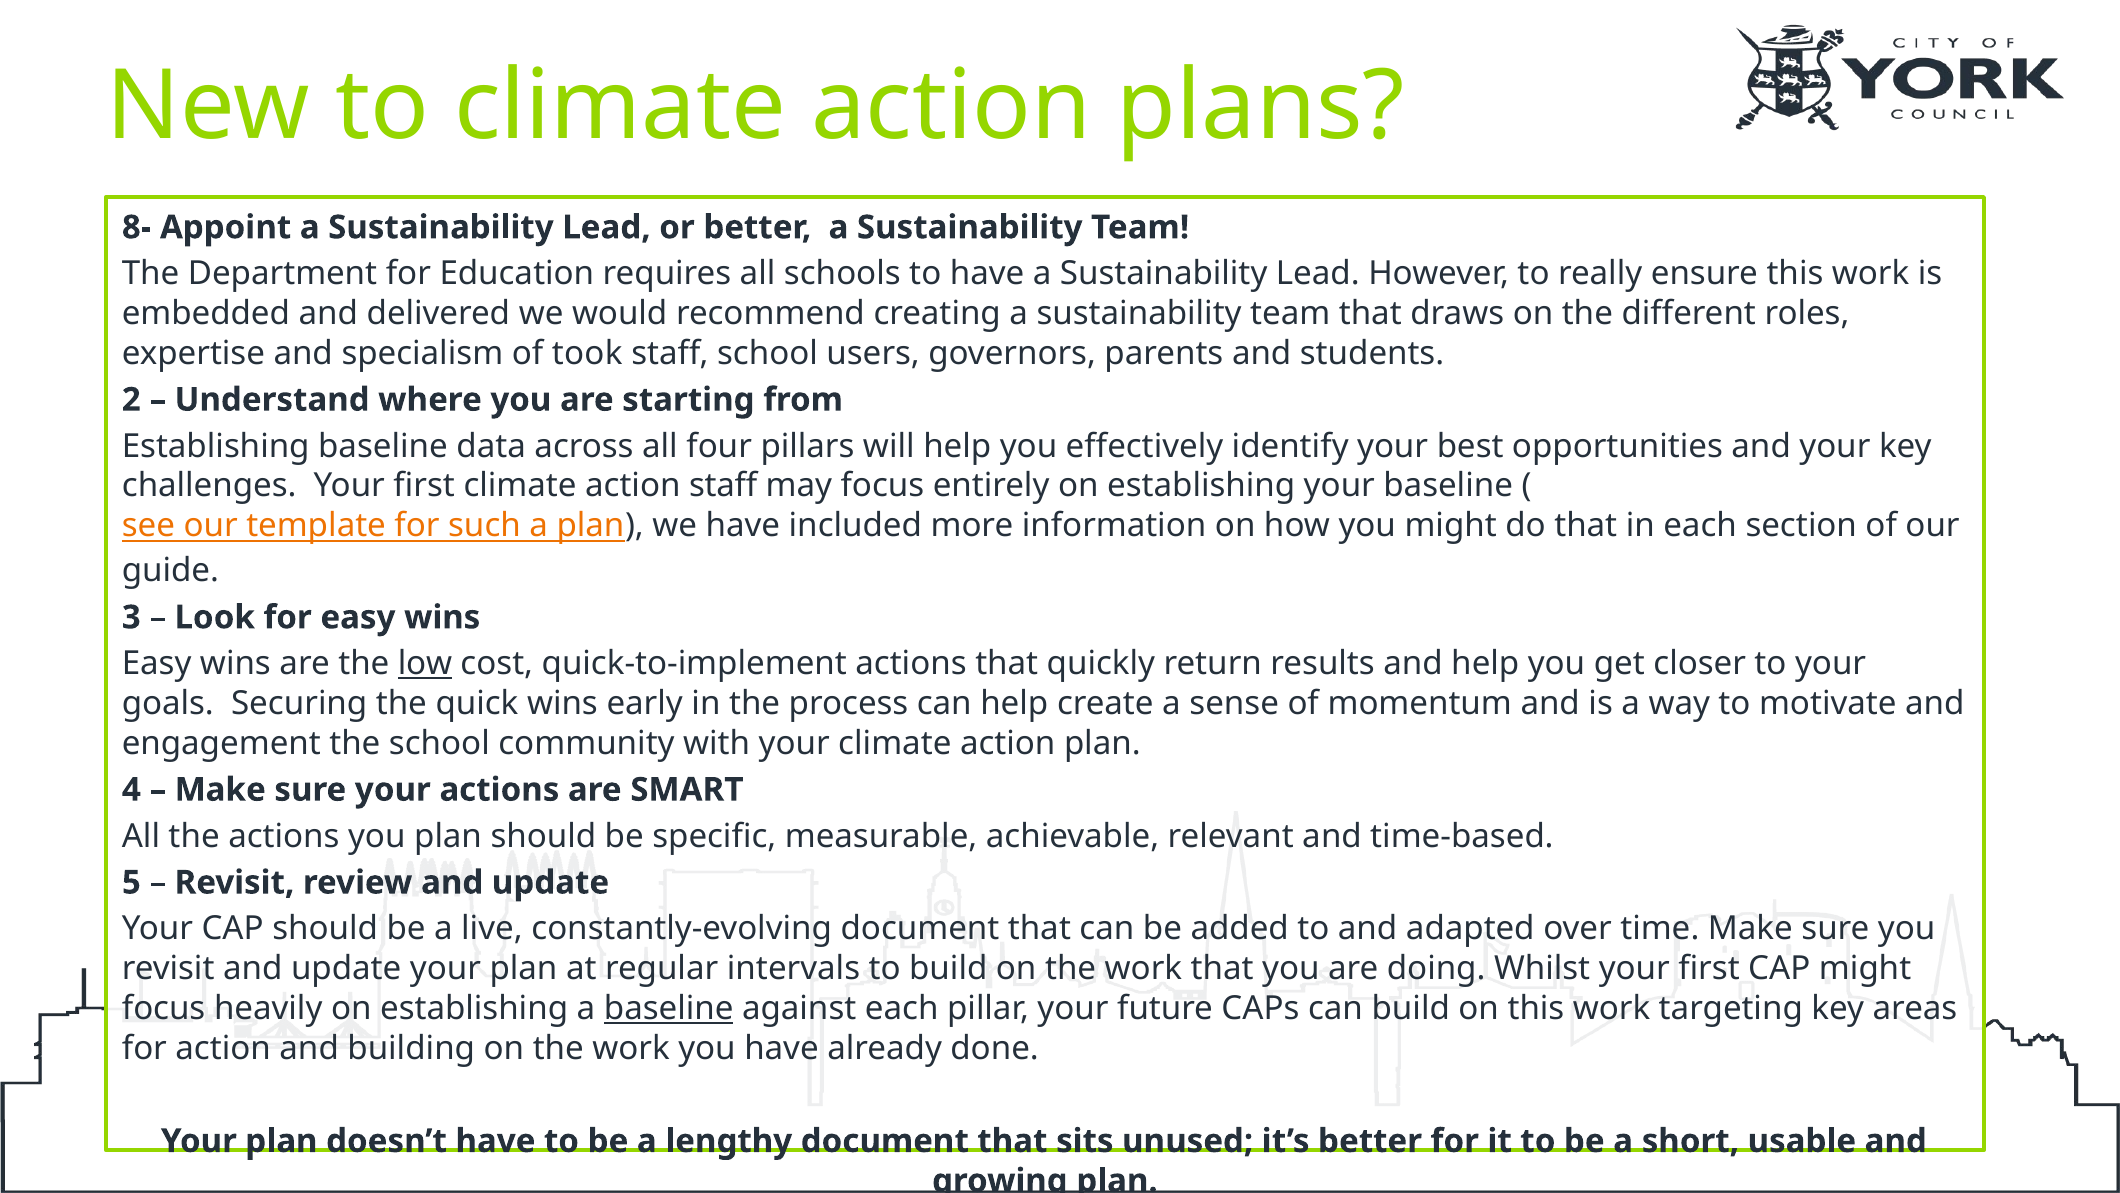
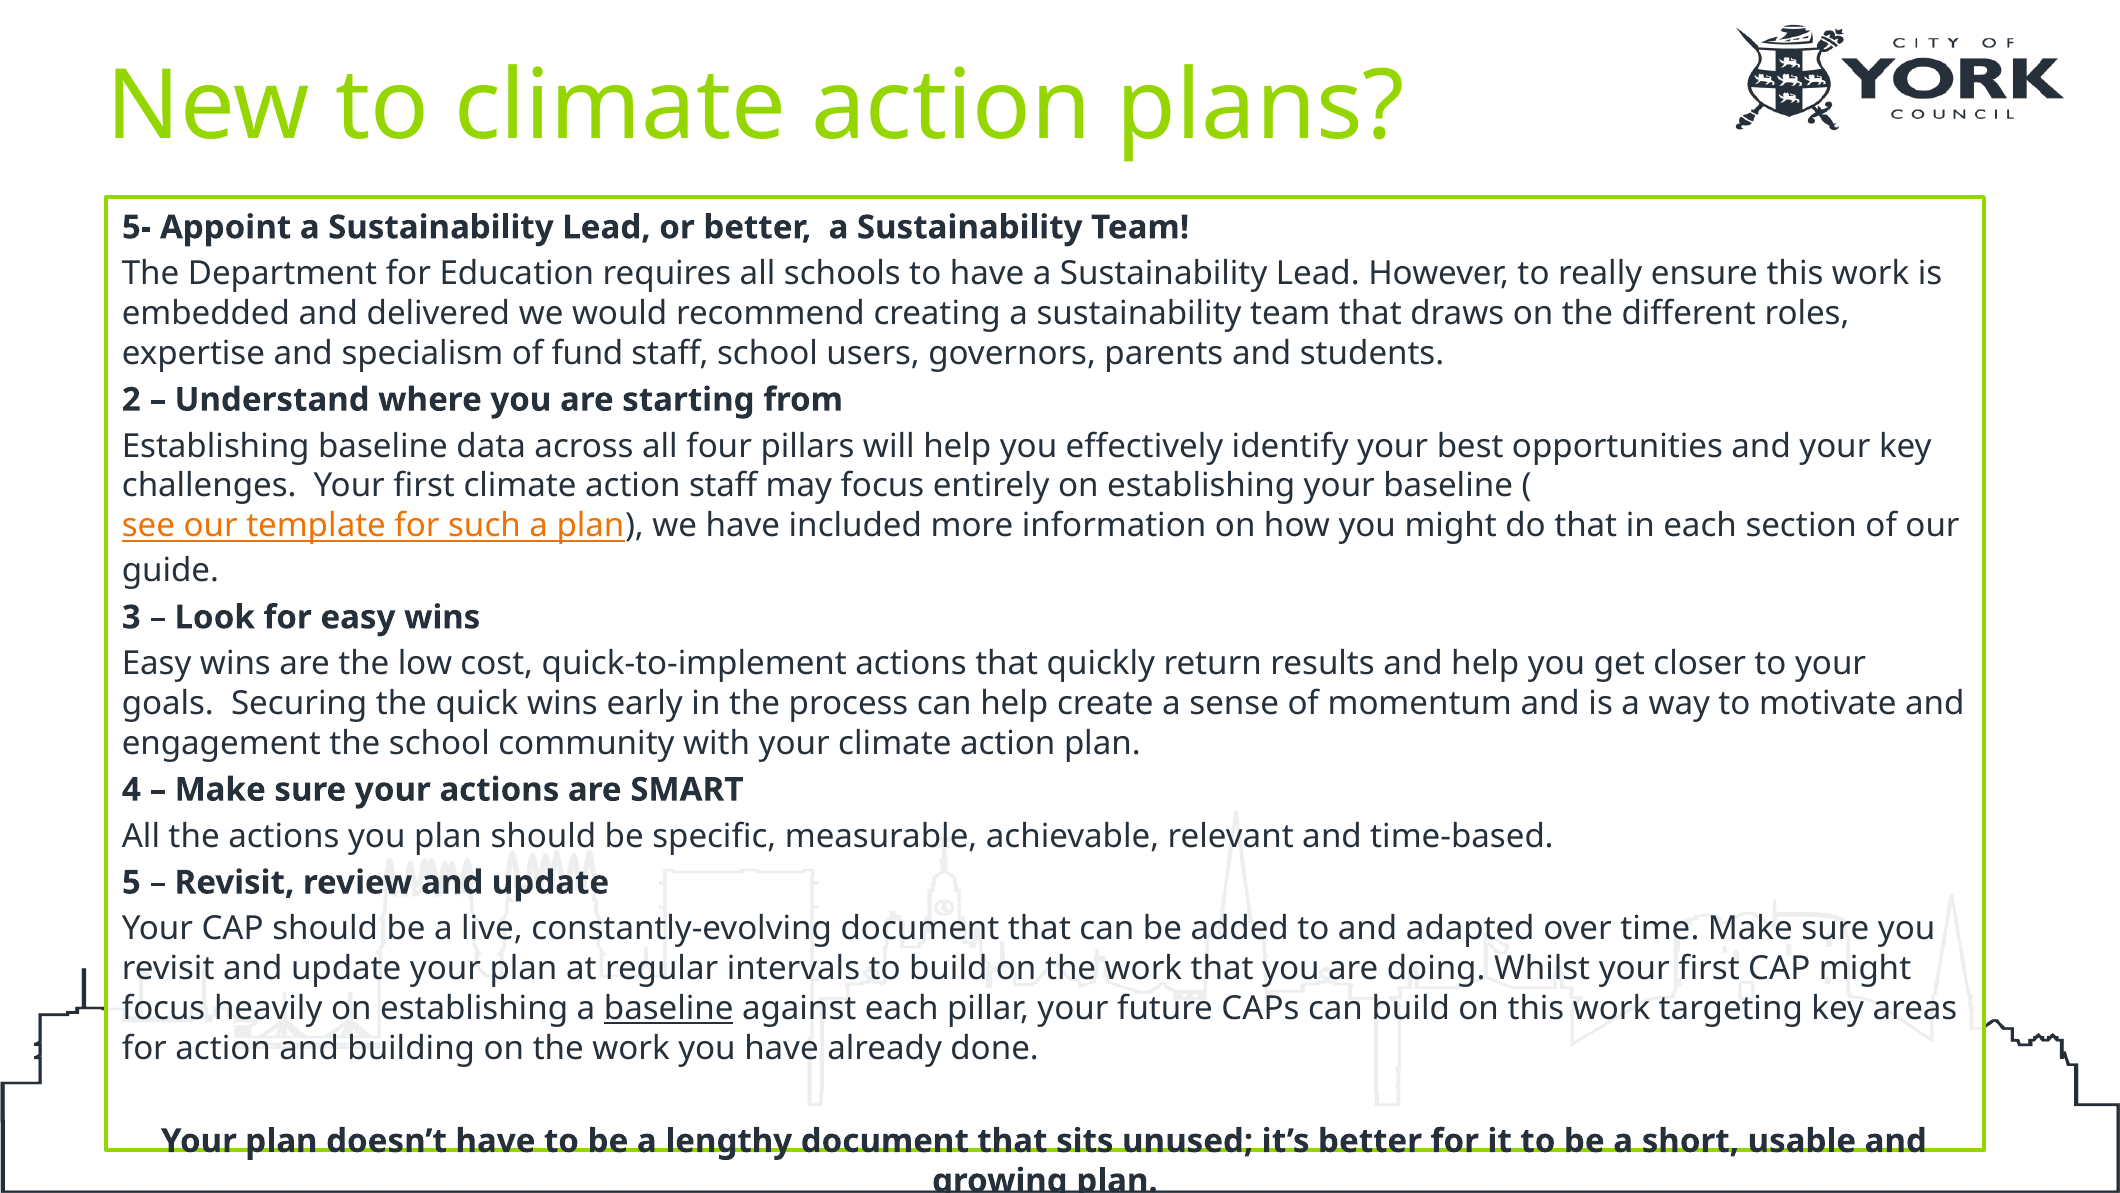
8-: 8- -> 5- (137, 227)
took: took -> fund (587, 353)
low underline: present -> none (425, 664)
